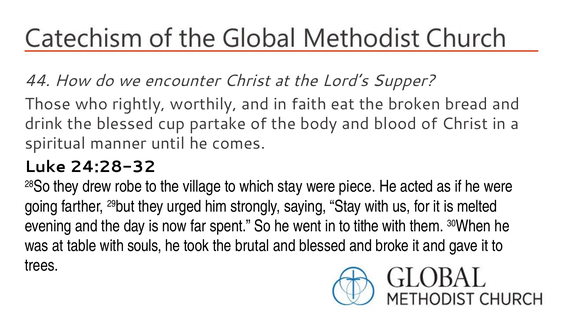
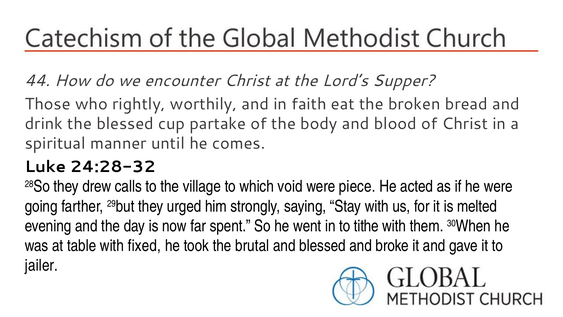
robe: robe -> calls (128, 186)
which stay: stay -> void (290, 186)
souls: souls -> fixed (144, 245)
trees: trees -> jailer (41, 265)
